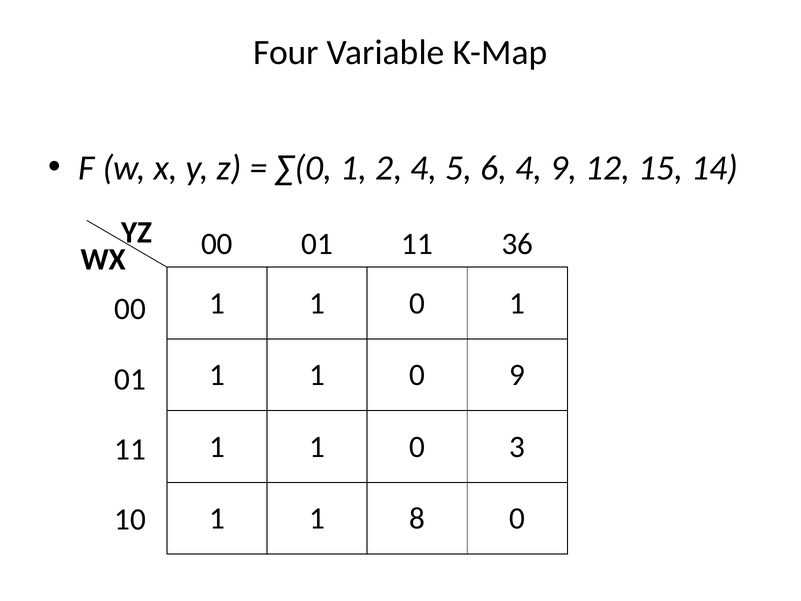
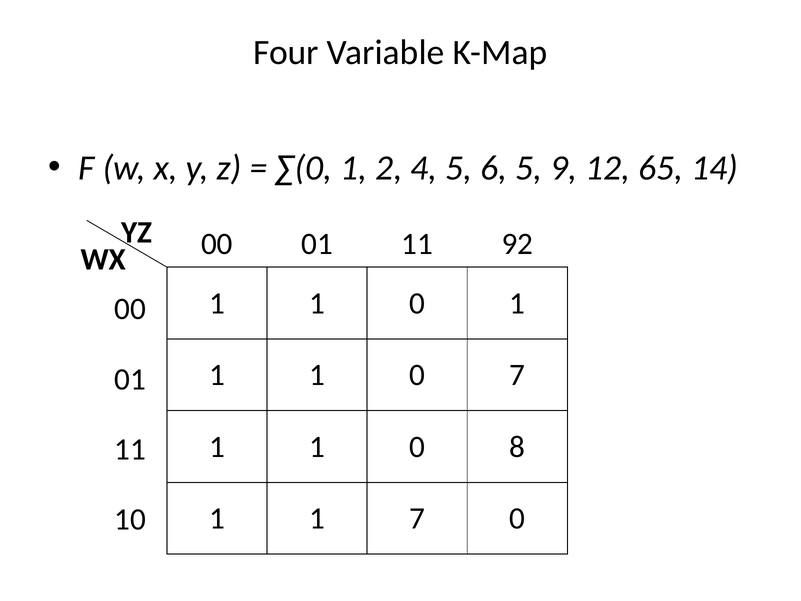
6 4: 4 -> 5 (529, 168)
15: 15 -> 65 (661, 168)
36: 36 -> 92 (517, 244)
0 9: 9 -> 7 (517, 375)
3: 3 -> 8 (517, 447)
1 8: 8 -> 7 (417, 518)
